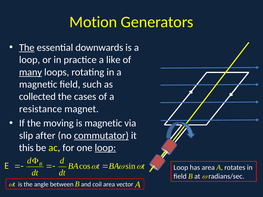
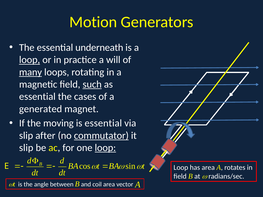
The underline: present -> none (27, 48)
downwards: downwards -> underneath (99, 48)
loop underline: none -> present (30, 60)
like: like -> will (113, 60)
such underline: none -> present (92, 84)
collected: collected -> essential (37, 97)
resistance: resistance -> generated (41, 109)
is magnetic: magnetic -> essential (103, 123)
this: this -> slip (26, 148)
